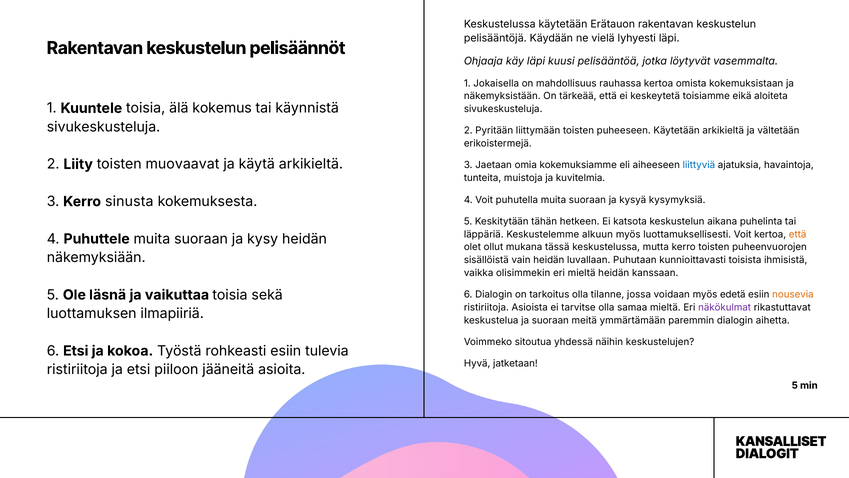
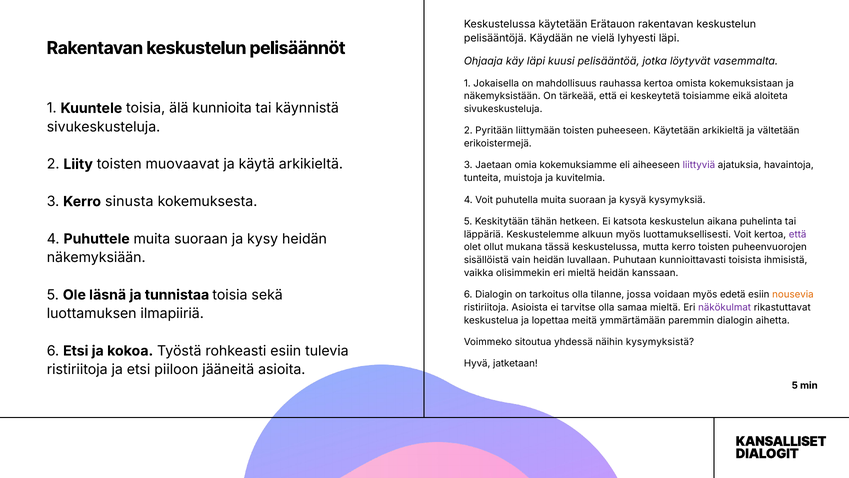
kokemus: kokemus -> kunnioita (222, 108)
liittyviä colour: blue -> purple (699, 165)
että colour: orange -> purple (798, 234)
vaikuttaa: vaikuttaa -> tunnistaa (177, 295)
ja suoraan: suoraan -> lopettaa (550, 320)
keskustelujen: keskustelujen -> kysymyksistä (660, 342)
